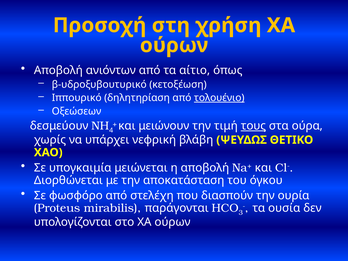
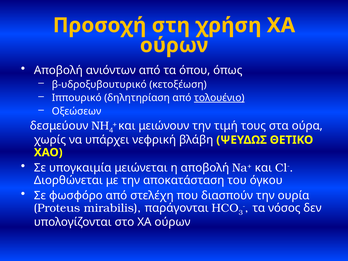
αίτιο: αίτιο -> όπου (195, 70)
τους underline: present -> none (253, 126)
ουσία: ουσία -> νόσος (284, 208)
